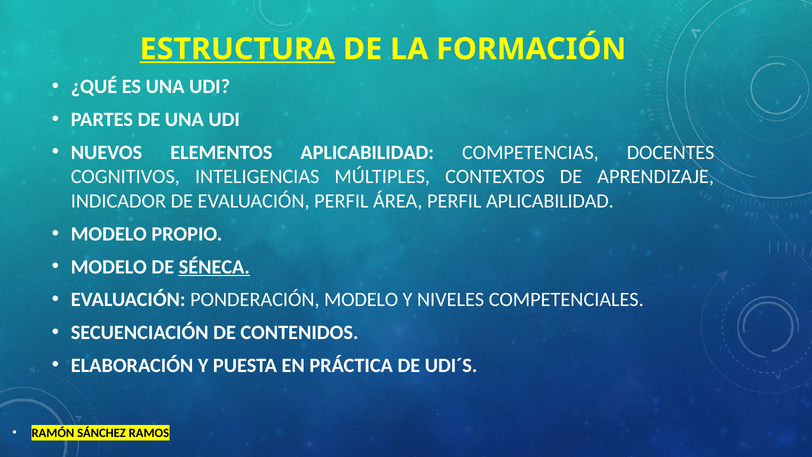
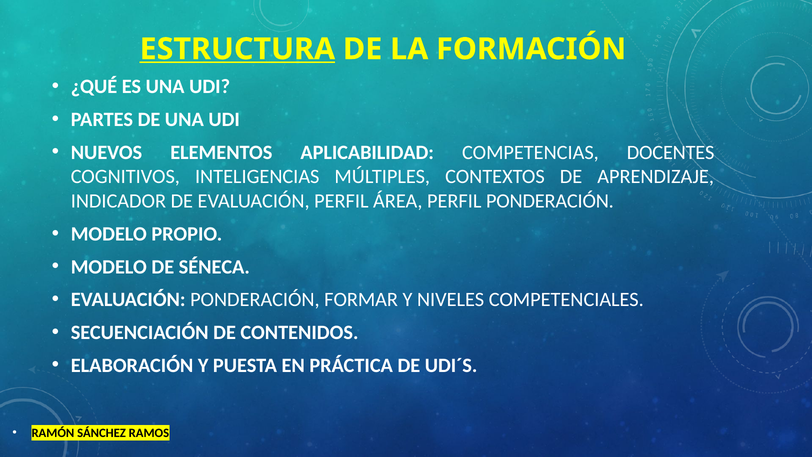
PERFIL APLICABILIDAD: APLICABILIDAD -> PONDERACIÓN (550, 201)
SÉNECA underline: present -> none (214, 267)
PONDERACIÓN MODELO: MODELO -> FORMAR (361, 299)
